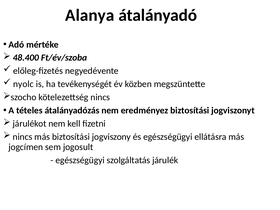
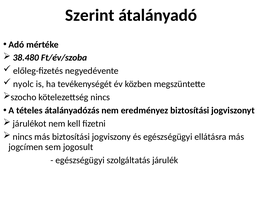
Alanya: Alanya -> Szerint (90, 15)
48.400: 48.400 -> 38.480 (26, 58)
